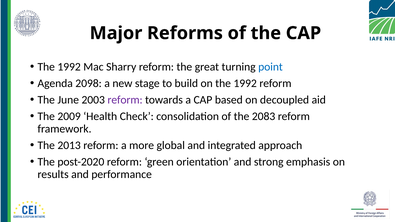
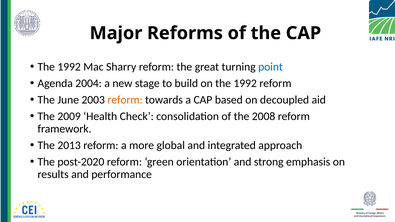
2098: 2098 -> 2004 (89, 83)
reform colour: purple -> orange (125, 100)
2083: 2083 -> 2008 (264, 116)
